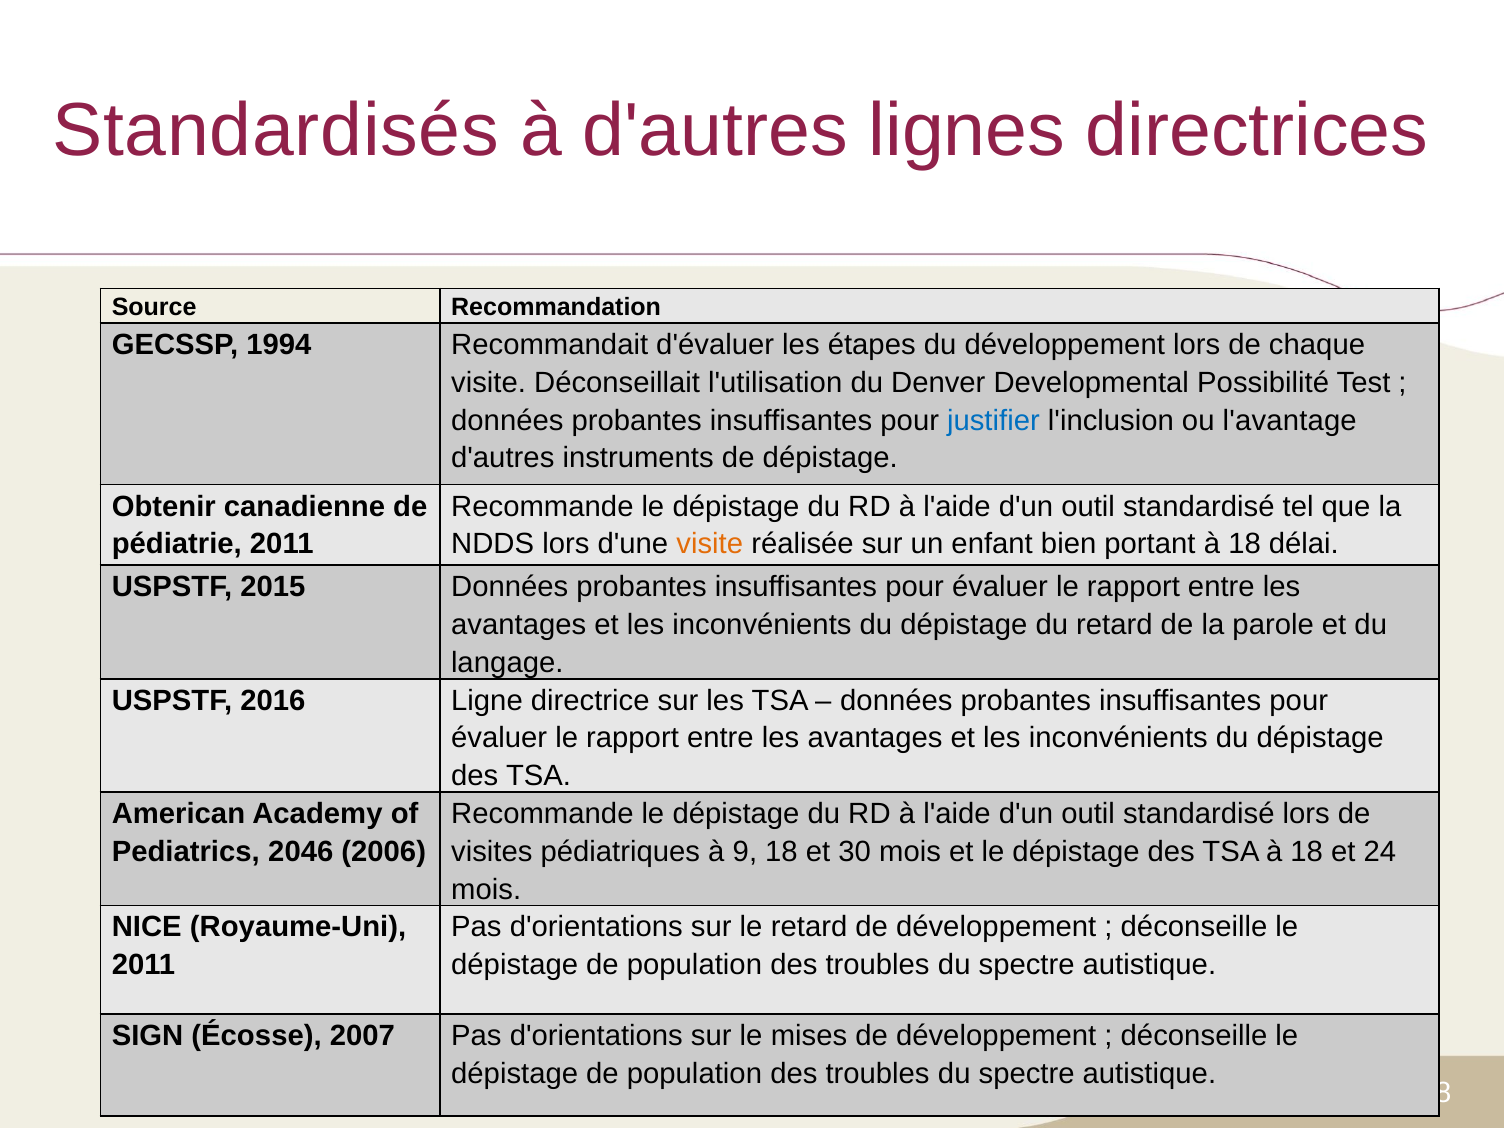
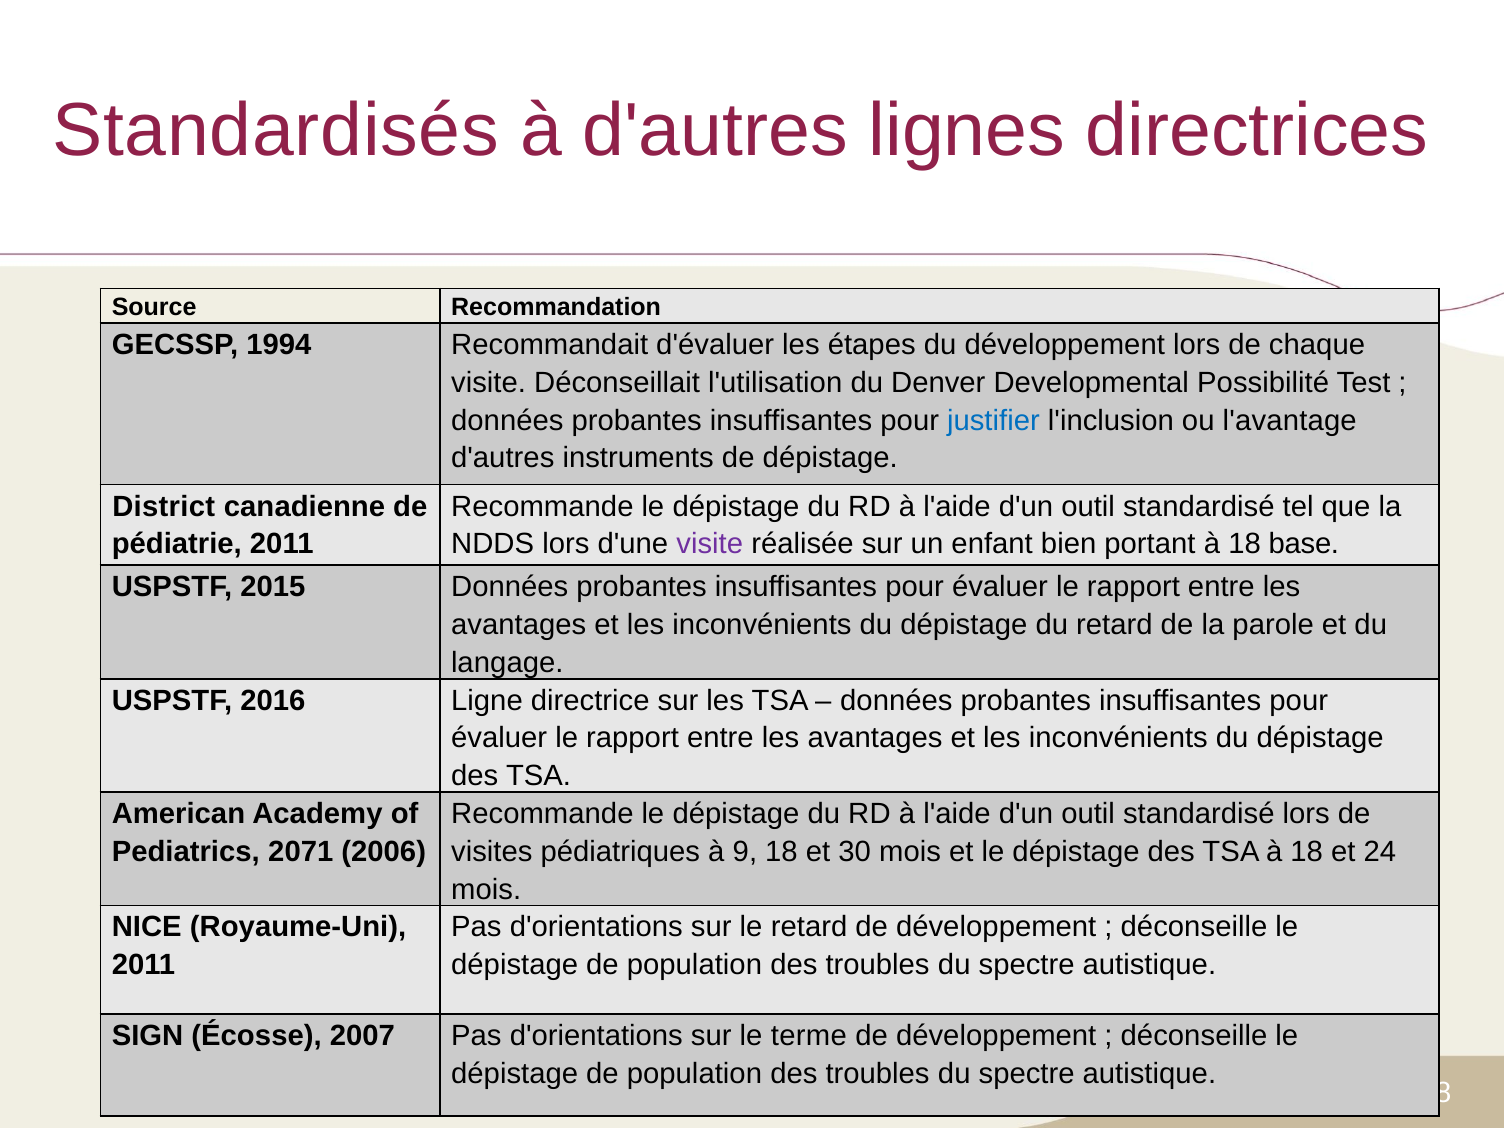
Obtenir: Obtenir -> District (164, 506)
visite colour: orange -> purple (710, 544)
délai: délai -> base (1304, 544)
2046: 2046 -> 2071 (301, 852)
mises: mises -> terme (809, 1036)
